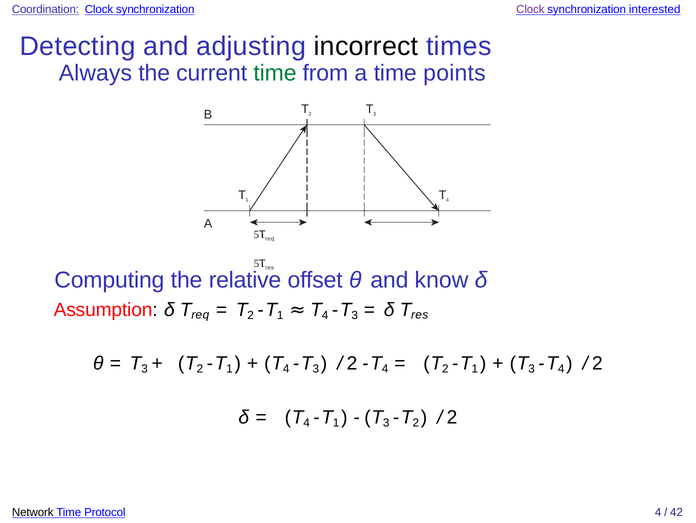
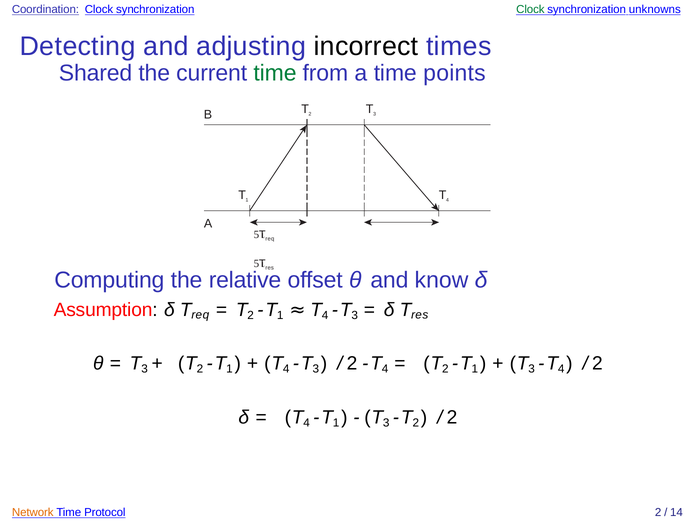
Clock colour: purple -> green (530, 10)
interested: interested -> unknowns (655, 10)
Always: Always -> Shared (96, 73)
Network colour: black -> orange (33, 512)
Protocol 4: 4 -> 2 (658, 512)
42: 42 -> 14 (676, 512)
